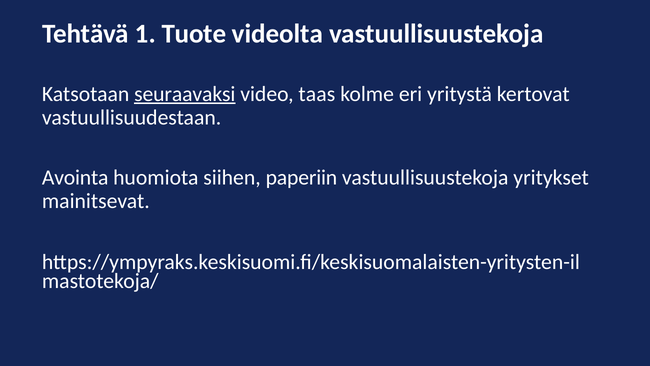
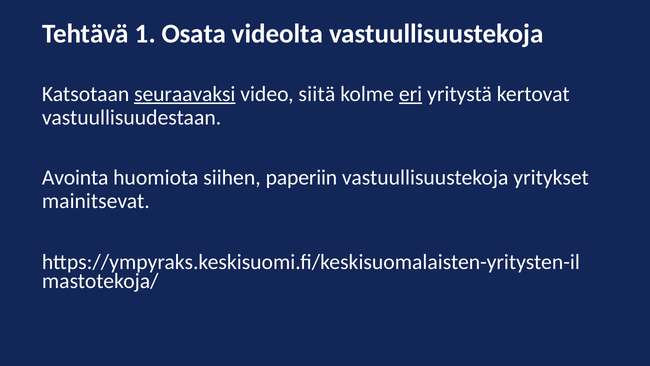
Tuote: Tuote -> Osata (194, 34)
taas: taas -> siitä (317, 94)
eri underline: none -> present (411, 94)
